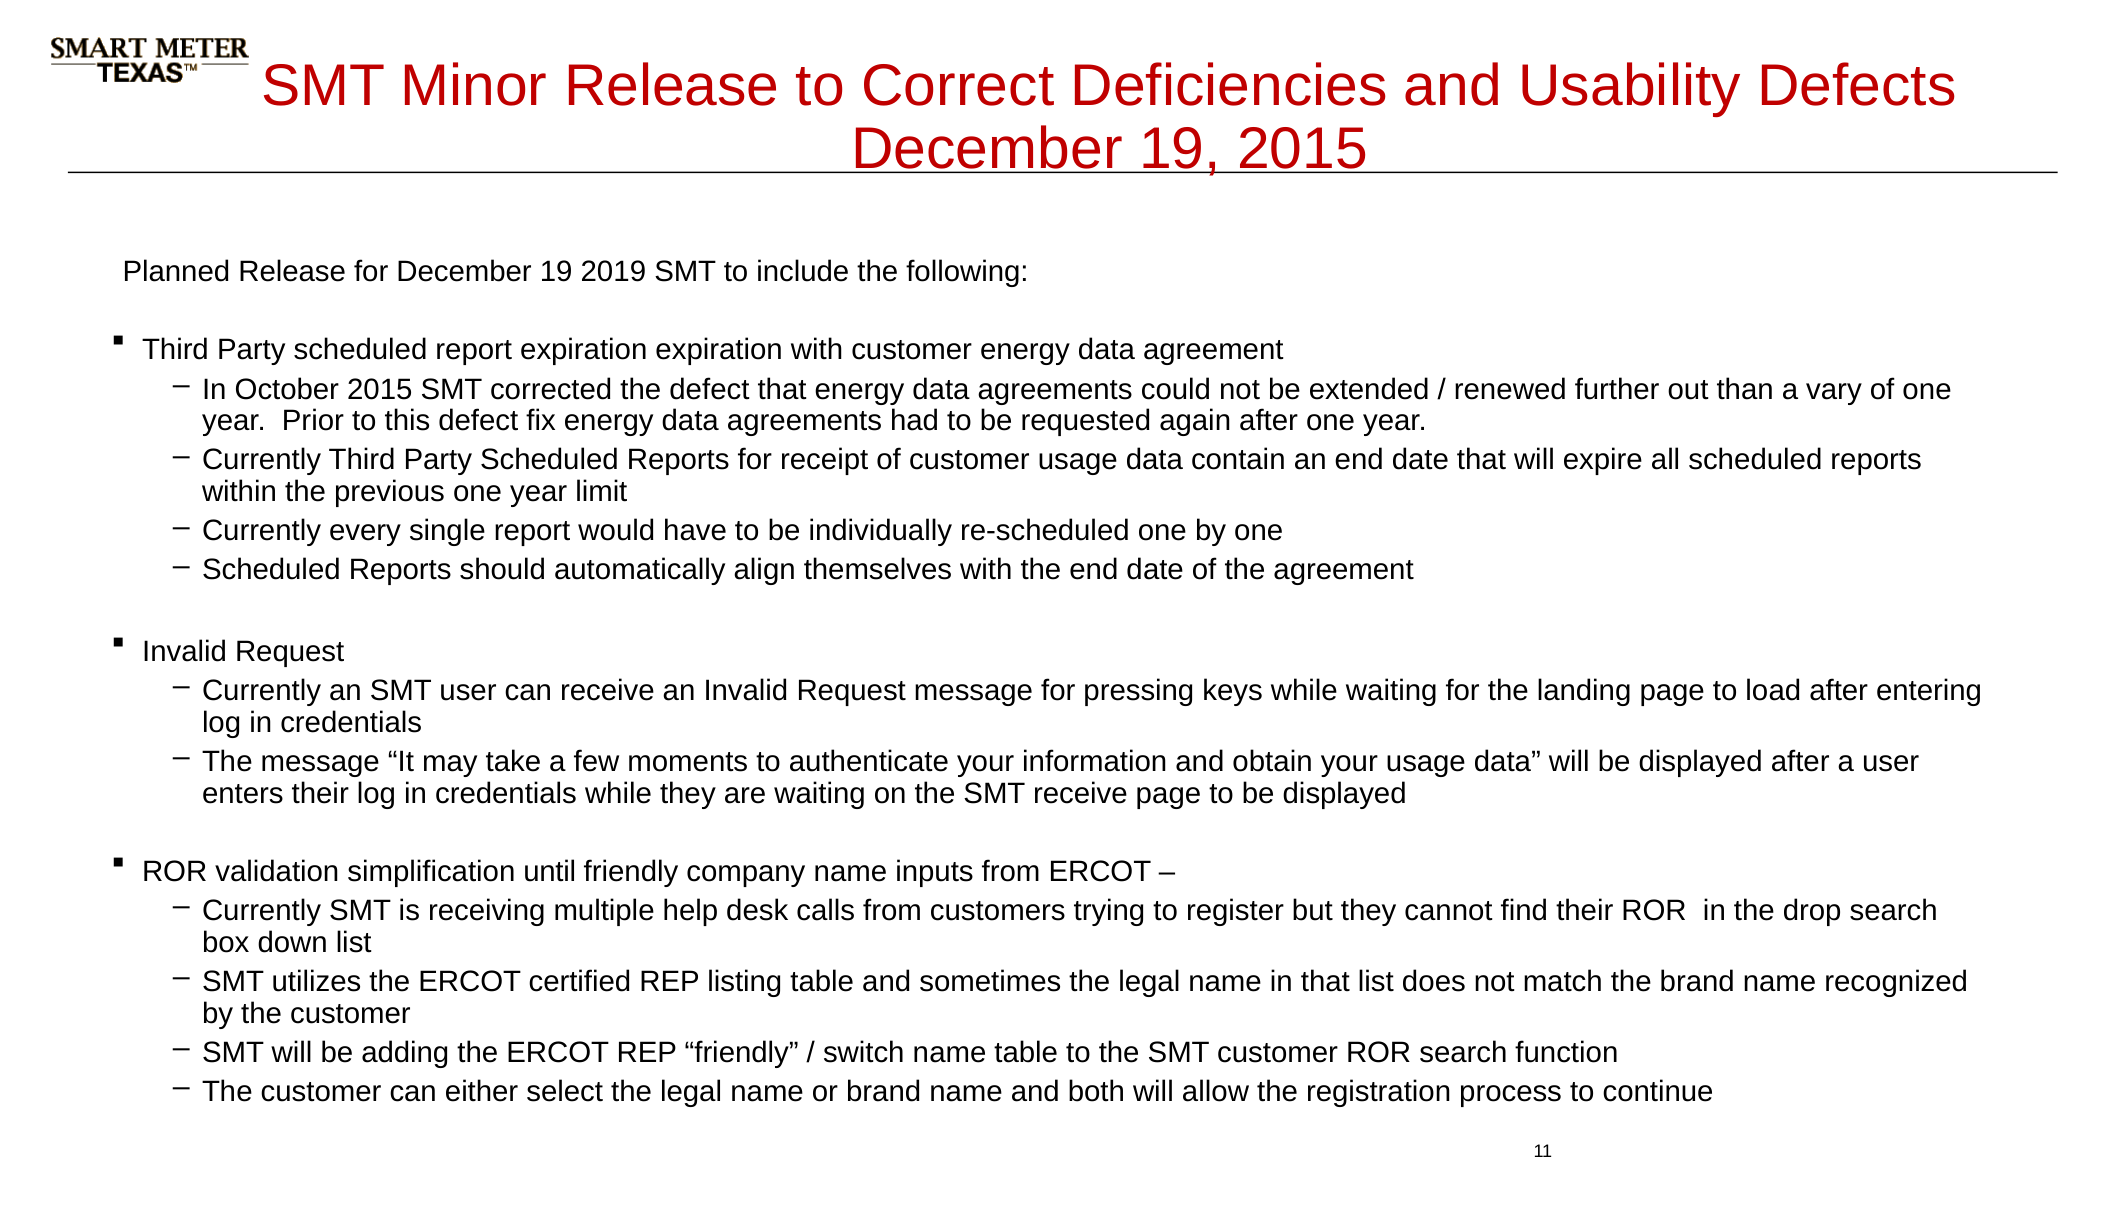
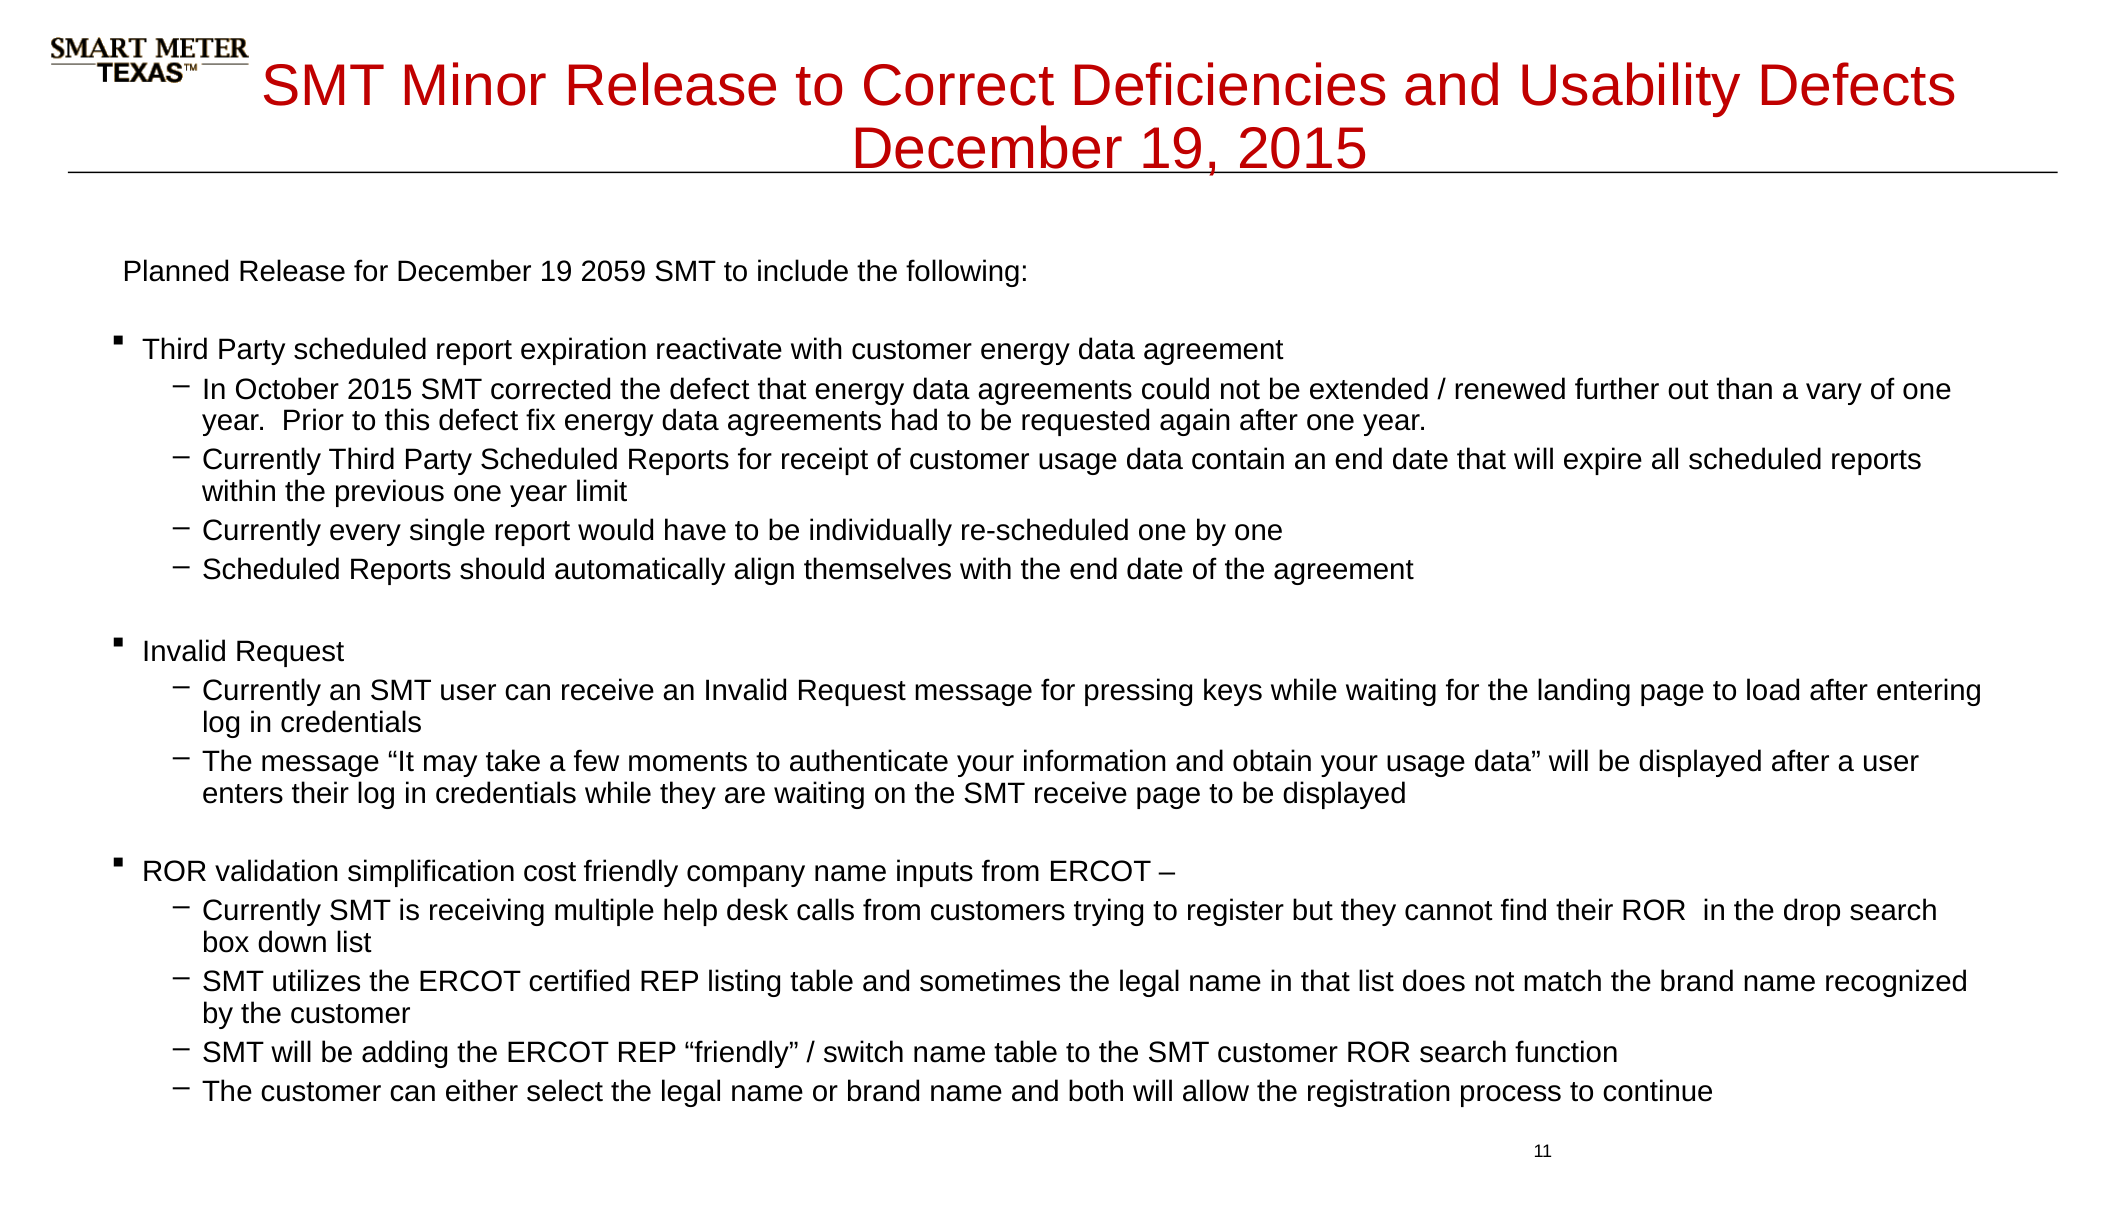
2019: 2019 -> 2059 (613, 272)
expiration expiration: expiration -> reactivate (719, 350)
until: until -> cost (550, 872)
